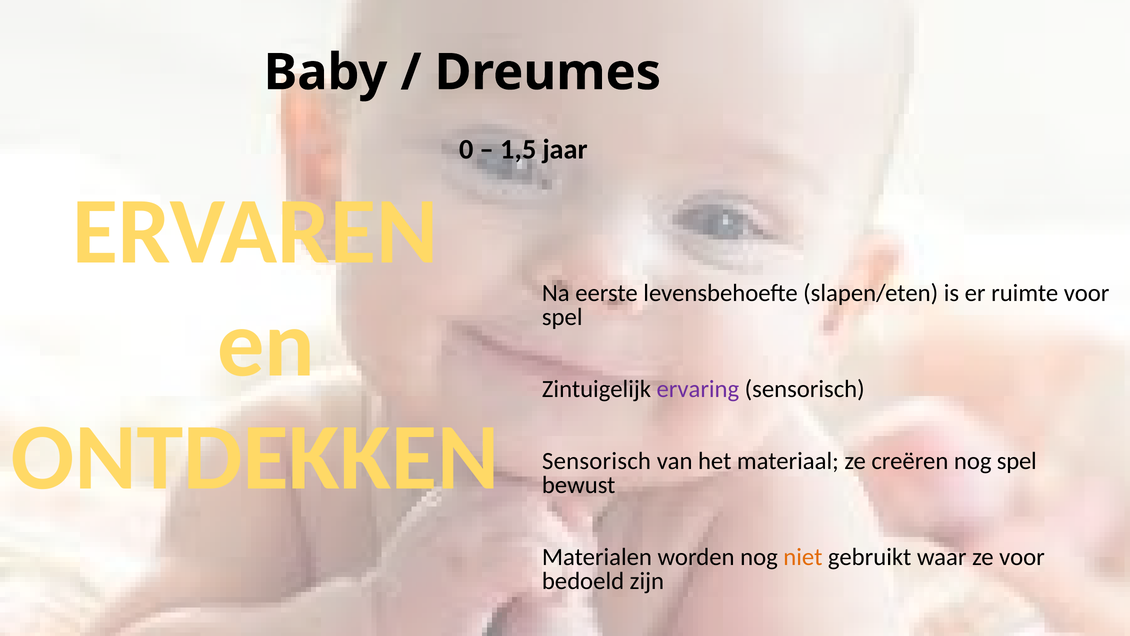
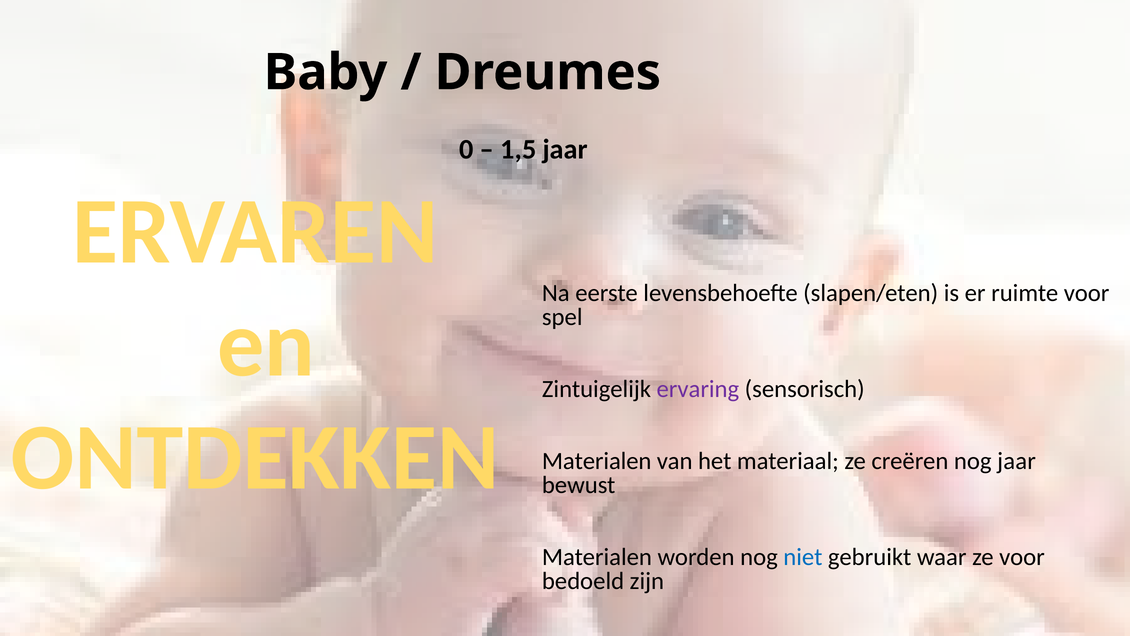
Sensorisch: Sensorisch -> Materialen (597, 461)
nog spel: spel -> jaar (1017, 461)
niet colour: orange -> blue (803, 557)
